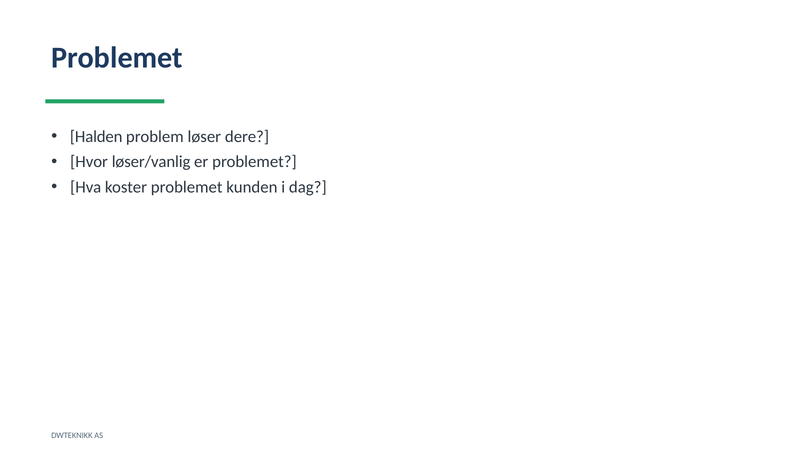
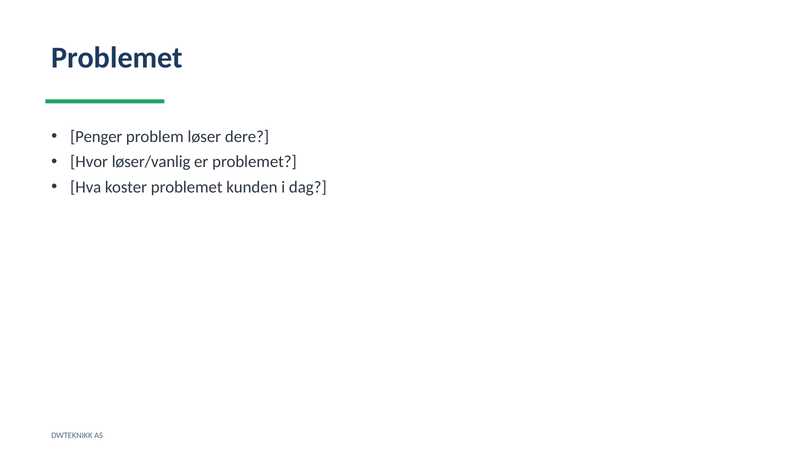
Halden: Halden -> Penger (96, 137)
